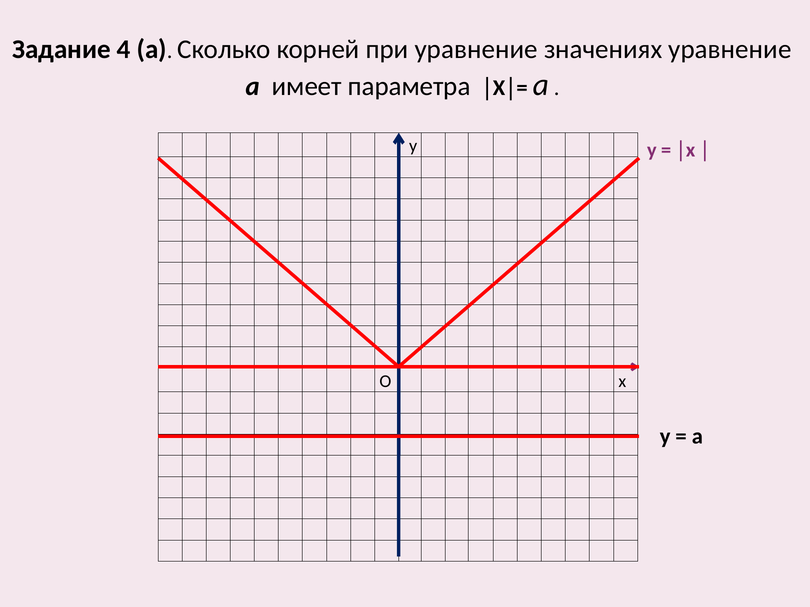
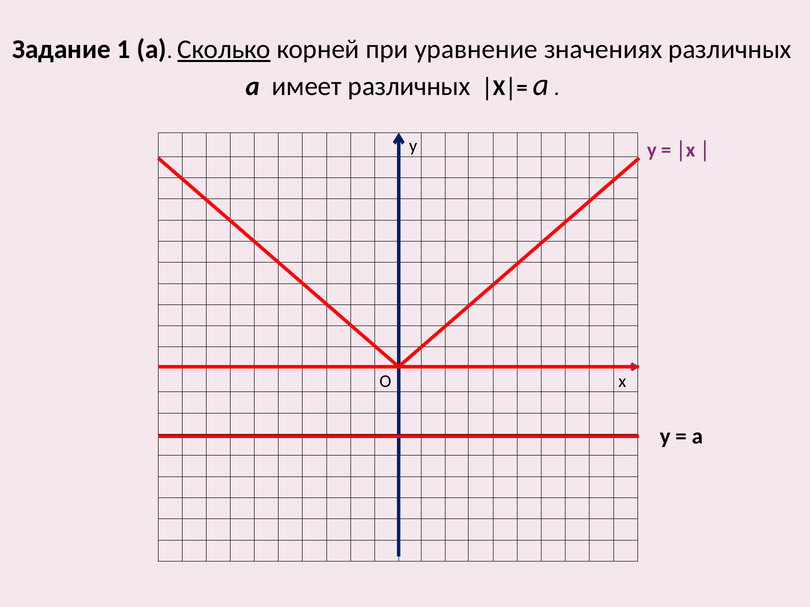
4: 4 -> 1 (124, 49)
Сколько underline: none -> present (224, 49)
значениях уравнение: уравнение -> различных (730, 49)
имеет параметра: параметра -> различных (409, 86)
